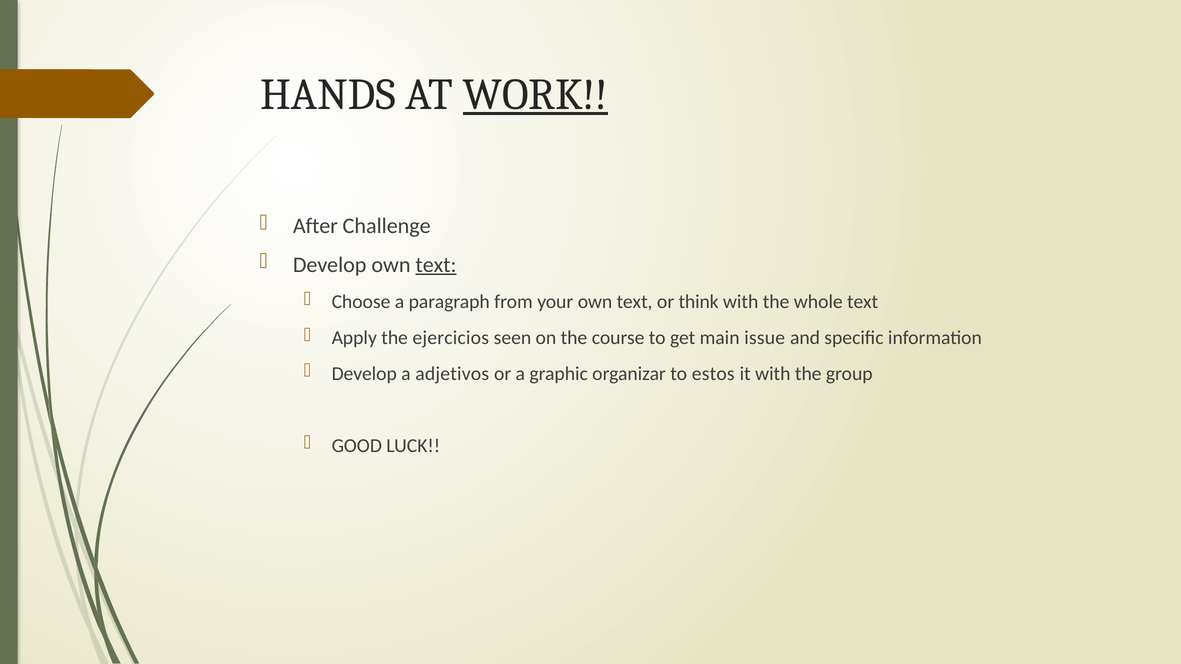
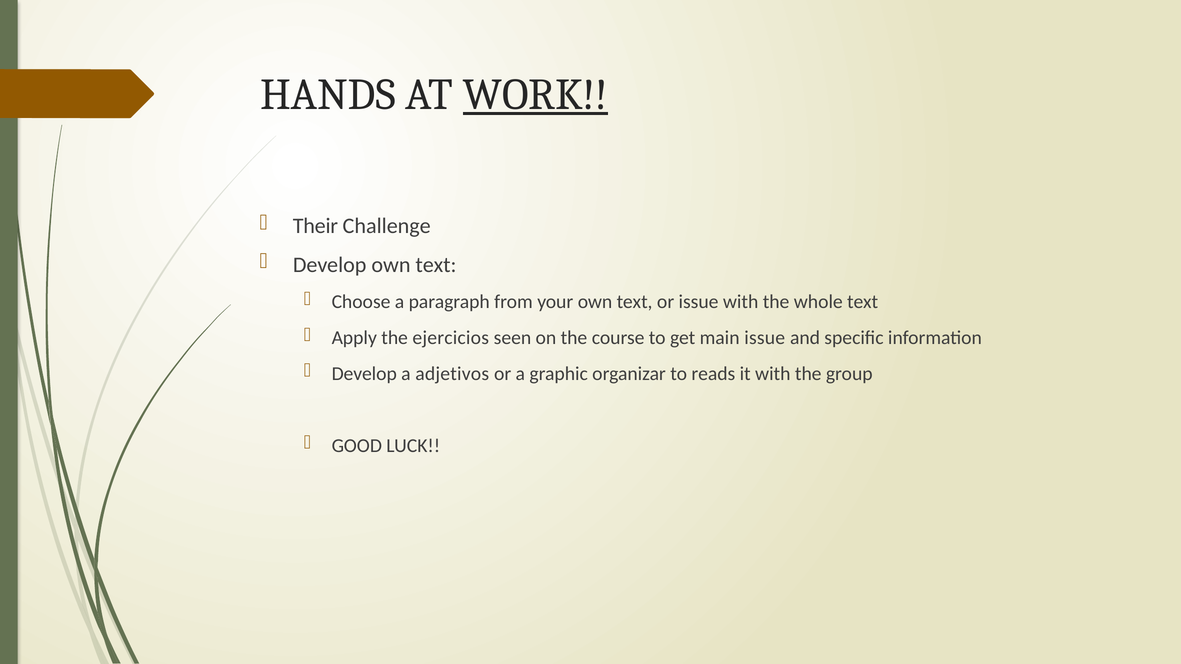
After: After -> Their (315, 226)
text underline: present -> none (436, 265)
or think: think -> issue (699, 302)
estos: estos -> reads (713, 374)
